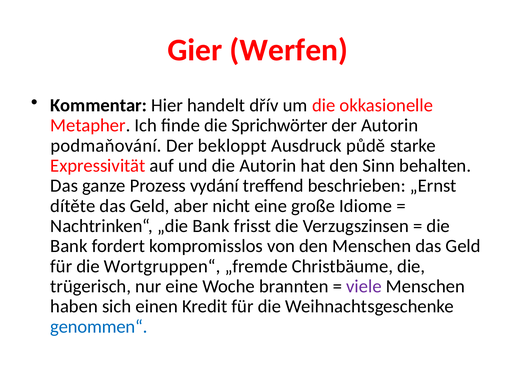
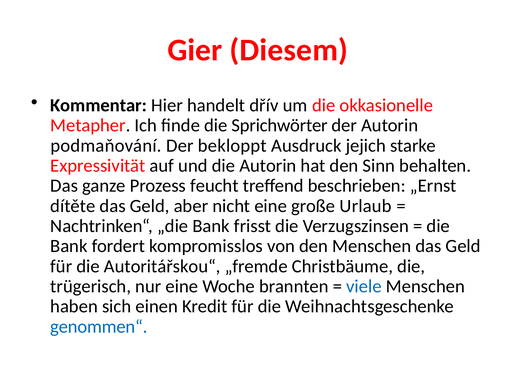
Werfen: Werfen -> Diesem (289, 50)
půdě: půdě -> jejich (366, 146)
vydání: vydání -> feucht (214, 186)
Idiome: Idiome -> Urlaub (366, 206)
Wortgruppen“: Wortgruppen“ -> Autoritářskou“ (162, 266)
viele colour: purple -> blue (364, 286)
